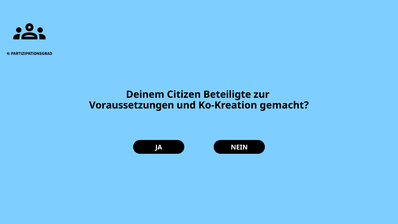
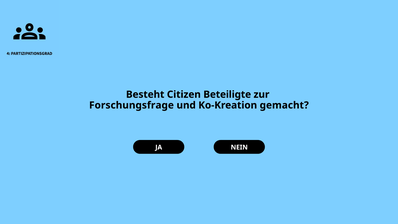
Deinem: Deinem -> Besteht (145, 94)
Voraussetzungen: Voraussetzungen -> Forschungsfrage (131, 105)
